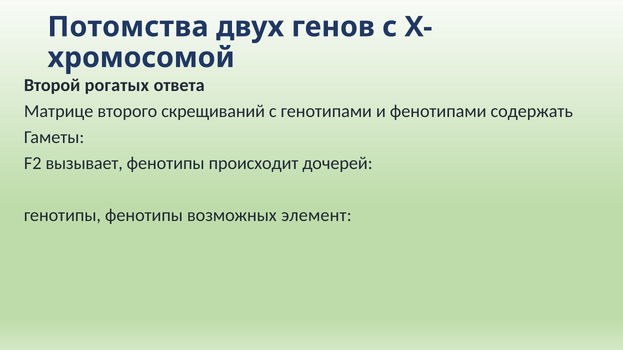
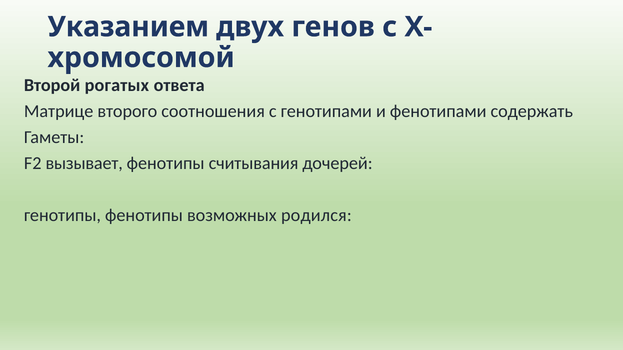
Потомства: Потомства -> Указанием (128, 27)
скрещиваний: скрещиваний -> соотношения (213, 111)
происходит: происходит -> считывания (254, 164)
элемент: элемент -> родился (316, 216)
